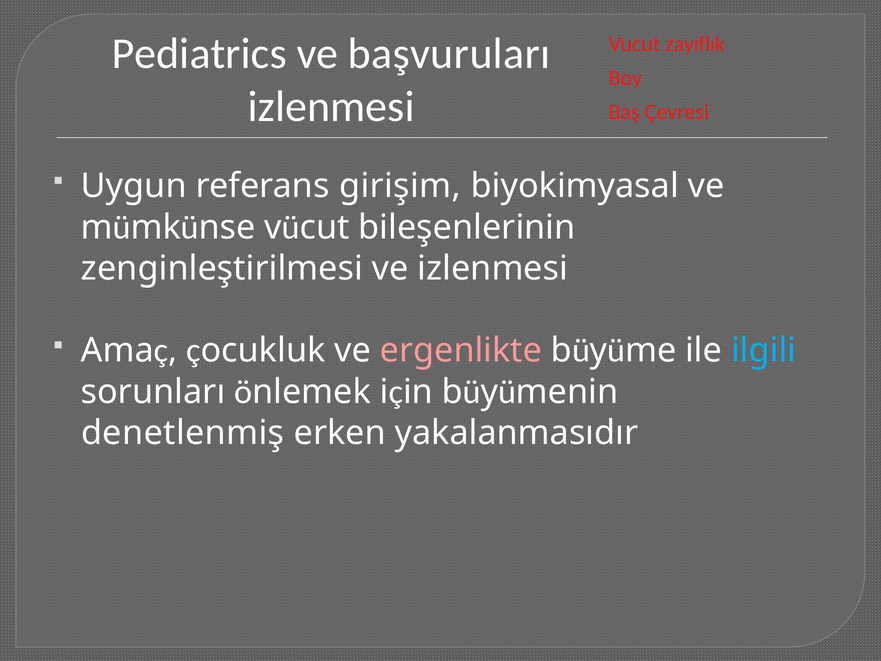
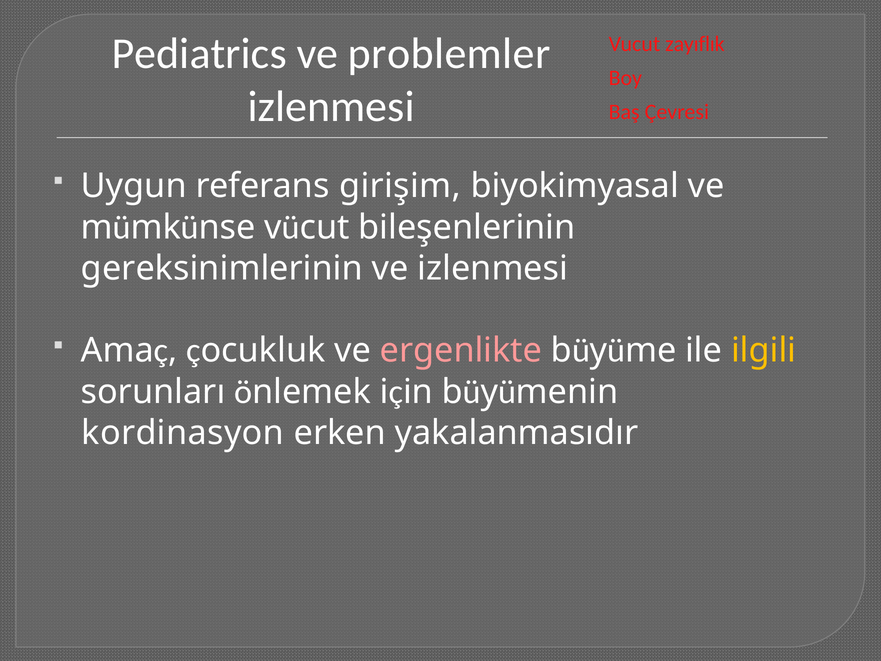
başvuruları: başvuruları -> problemler (449, 54)
zenginleştirilmesi: zenginleştirilmesi -> gereksinimlerinin (222, 268)
ilgili colour: light blue -> yellow (764, 351)
denetlenmiş: denetlenmiş -> kordinasyon (183, 433)
